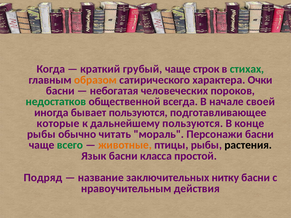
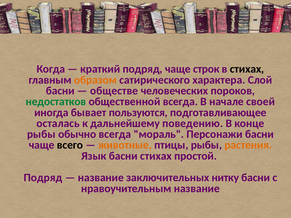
краткий грубый: грубый -> подряд (143, 69)
стихах colour: green -> black (247, 69)
Очки: Очки -> Слой (260, 80)
небогатая: небогатая -> обществе (114, 91)
которые: которые -> осталась (58, 123)
дальнейшему пользуются: пользуются -> поведению (193, 123)
обычно читать: читать -> всегда (115, 134)
всего colour: green -> black (70, 145)
растения colour: black -> orange (248, 145)
басни класса: класса -> стихах (156, 156)
нравоучительным действия: действия -> название (197, 189)
